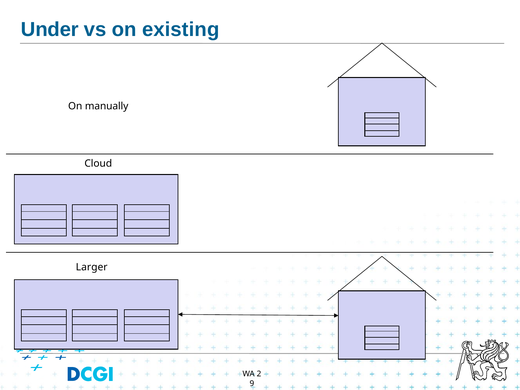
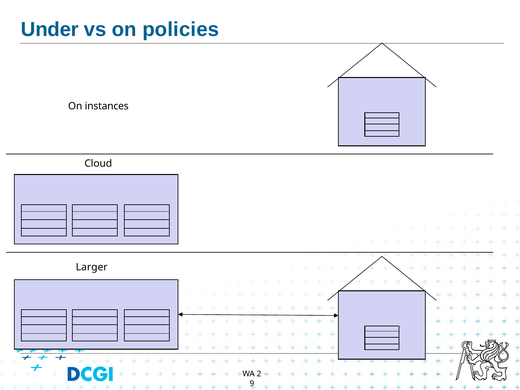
existing: existing -> policies (181, 30)
manually: manually -> instances (107, 106)
